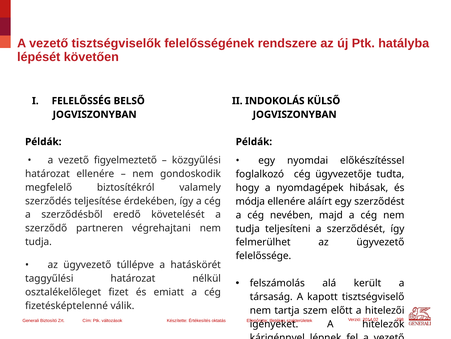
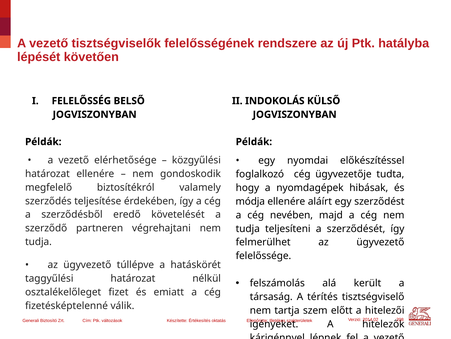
figyelmeztető: figyelmeztető -> elérhetősége (125, 160)
kapott: kapott -> térítés (322, 296)
